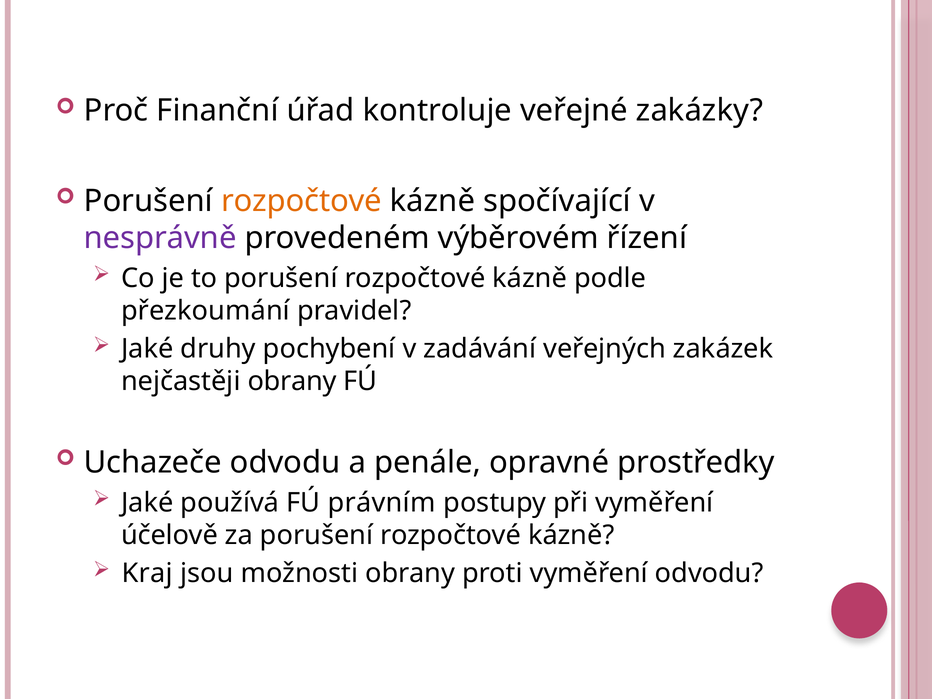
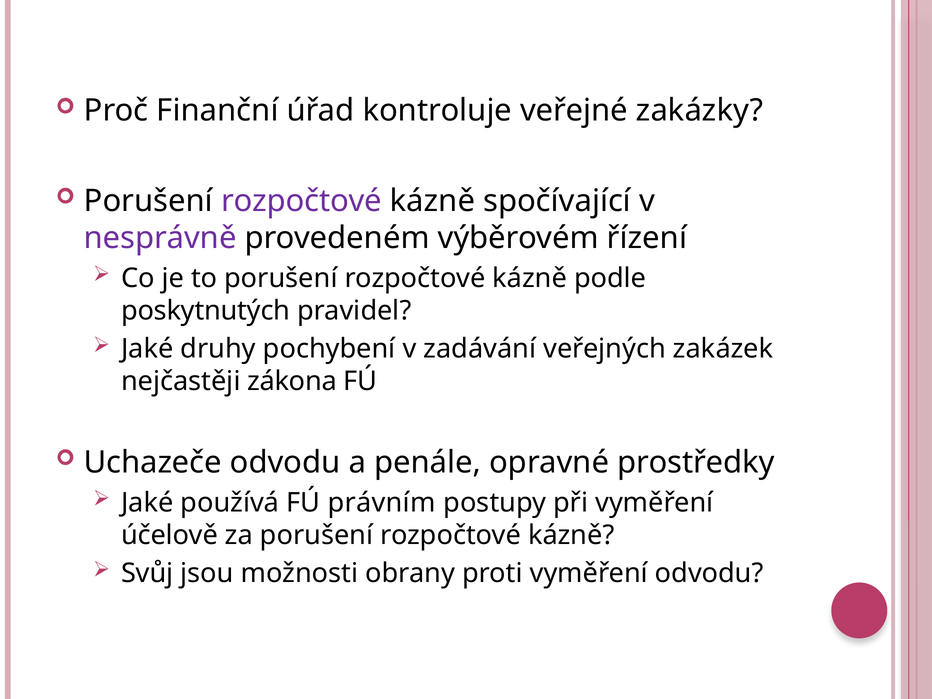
rozpočtové colour: orange -> purple (301, 201)
přezkoumání: přezkoumání -> poskytnutých (206, 311)
nejčastěji obrany: obrany -> zákona (292, 381)
Kraj: Kraj -> Svůj (147, 573)
